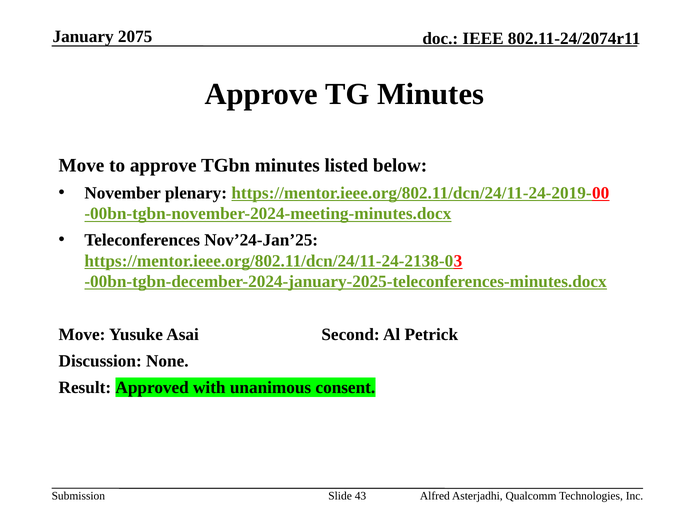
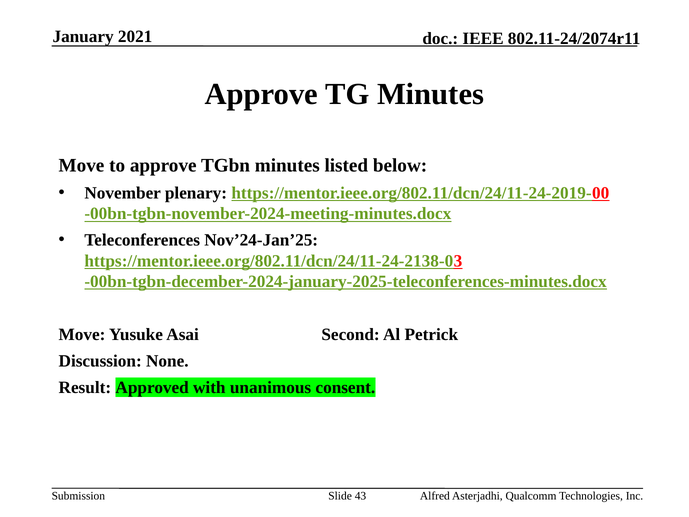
2075: 2075 -> 2021 (135, 37)
